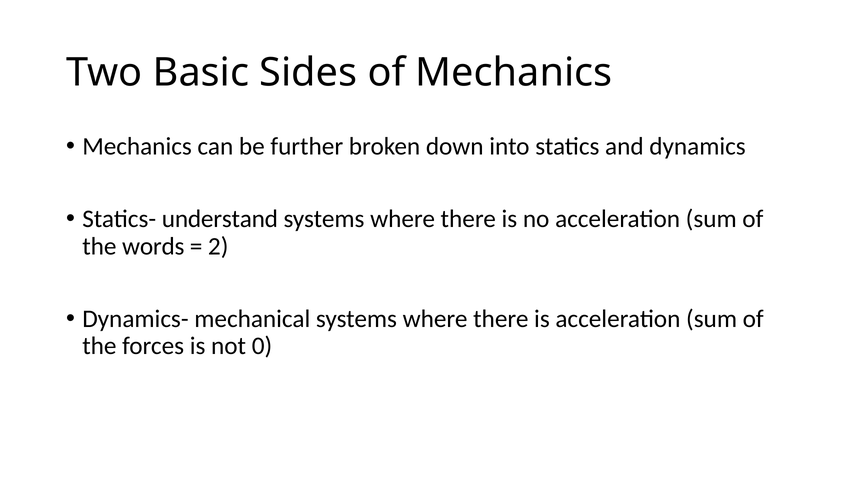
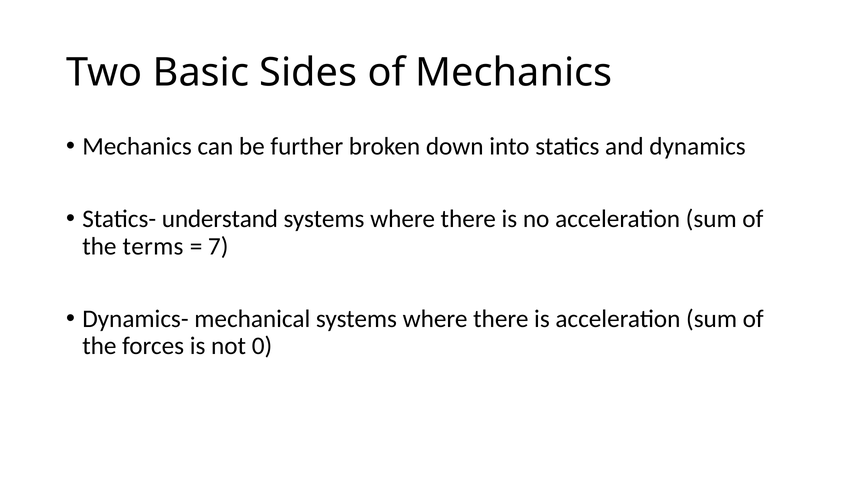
words: words -> terms (153, 246)
2: 2 -> 7 (218, 246)
